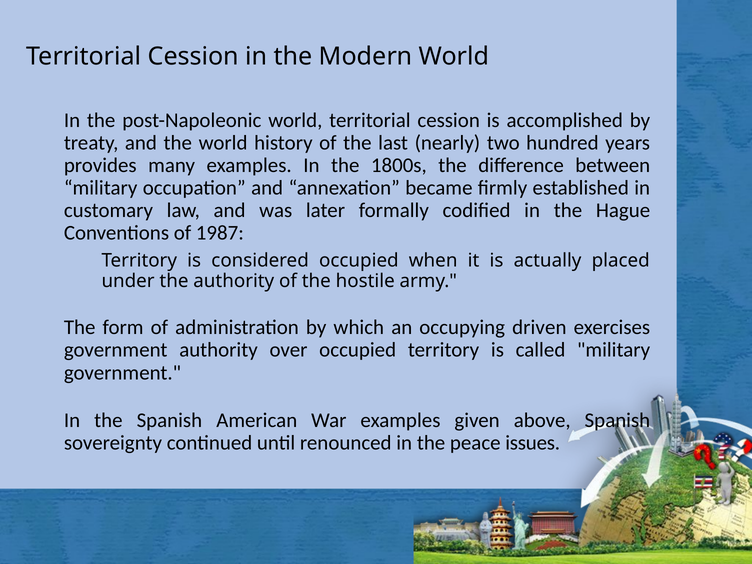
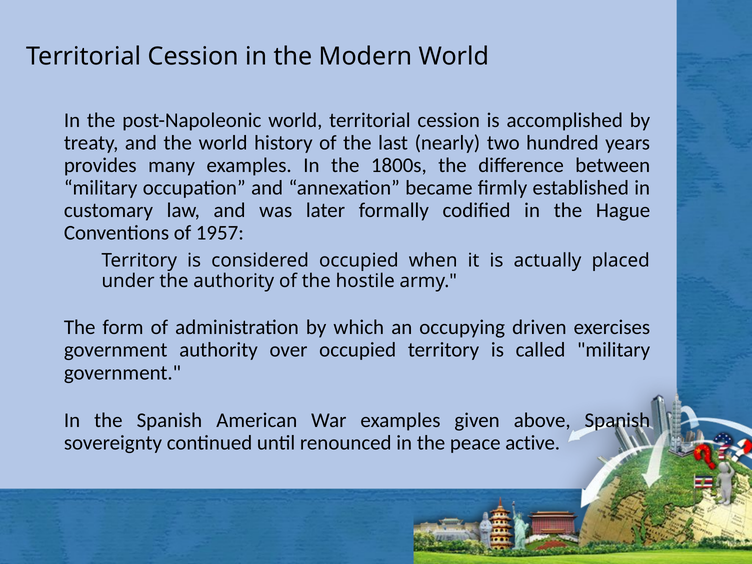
1987: 1987 -> 1957 (220, 233)
issues: issues -> active (533, 443)
